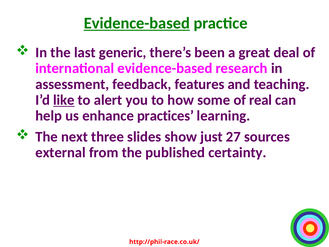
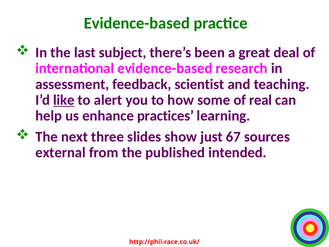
Evidence-based underline: present -> none (137, 23)
generic: generic -> subject (123, 53)
features: features -> scientist (199, 84)
27: 27 -> 67 (233, 137)
certainty: certainty -> intended (237, 152)
